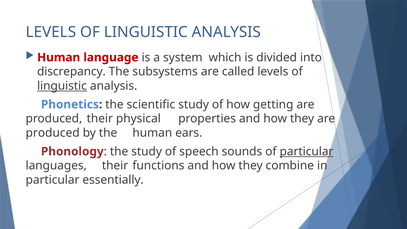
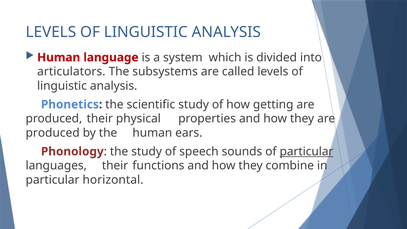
discrepancy: discrepancy -> articulators (71, 72)
linguistic underline: present -> none (62, 86)
essentially: essentially -> horizontal (113, 180)
